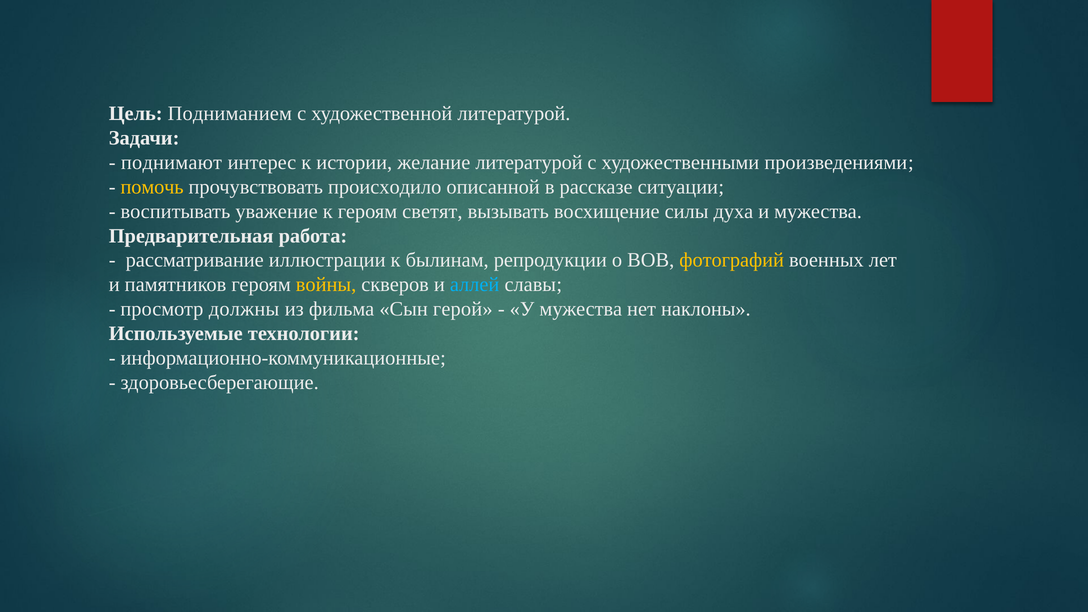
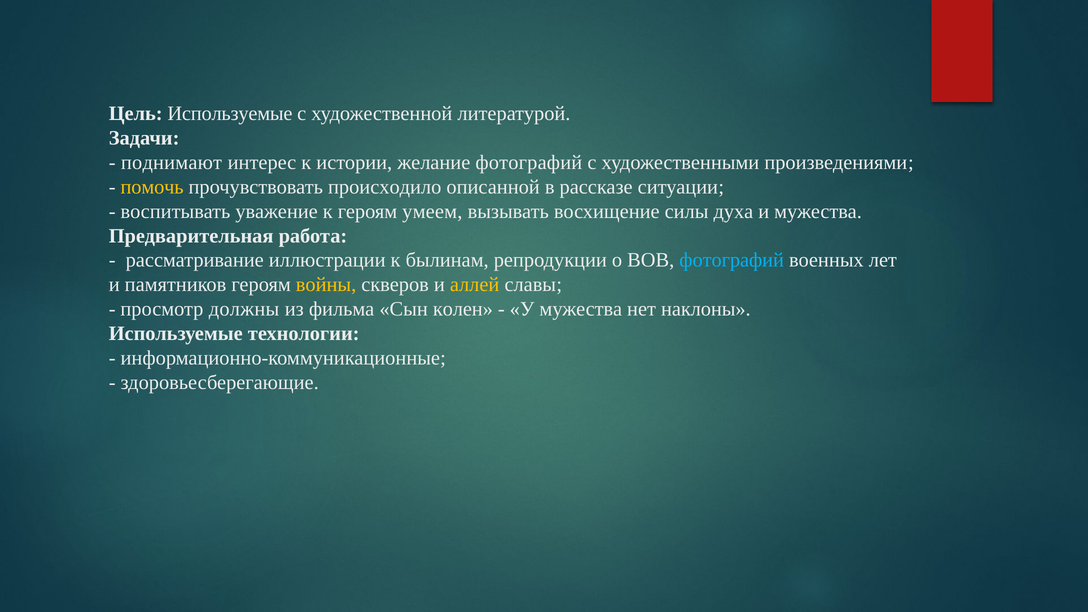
Цель Подниманием: Подниманием -> Используемые (230, 113)
желание литературой: литературой -> фотографий (529, 162)
светят: светят -> умеем (432, 211)
фотографий colour: yellow -> light blue (732, 260)
аллей colour: light blue -> yellow (475, 285)
герой: герой -> колен (463, 309)
